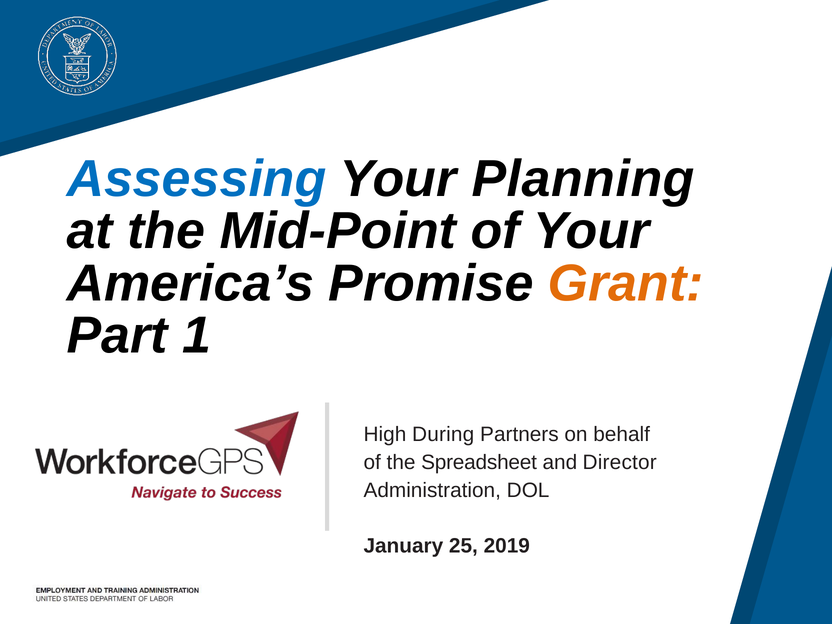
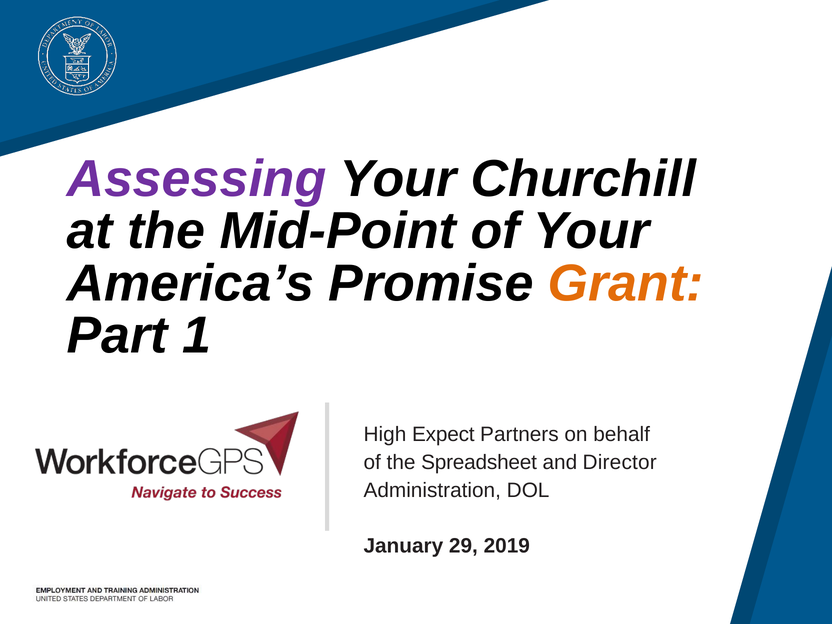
Assessing colour: blue -> purple (196, 179)
Planning: Planning -> Churchill (583, 179)
During: During -> Expect (443, 434)
25: 25 -> 29 (463, 546)
